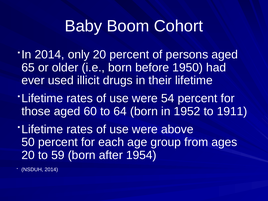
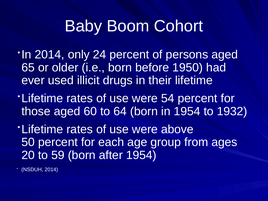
only 20: 20 -> 24 (100, 55)
in 1952: 1952 -> 1954 (187, 111)
1911: 1911 -> 1932 (232, 111)
